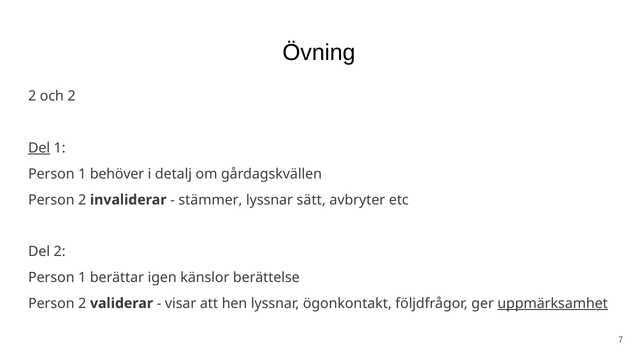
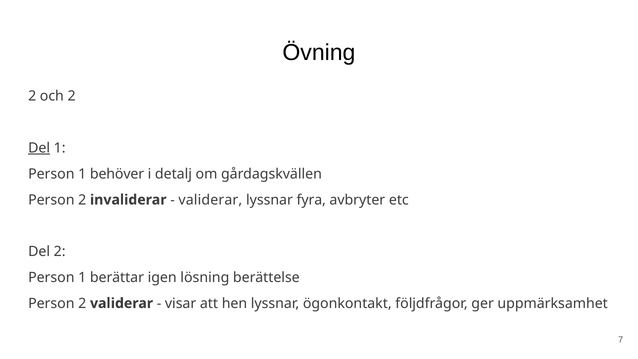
stämmer: stämmer -> validerar (210, 200)
sätt: sätt -> fyra (311, 200)
känslor: känslor -> lösning (205, 277)
uppmärksamhet underline: present -> none (553, 303)
